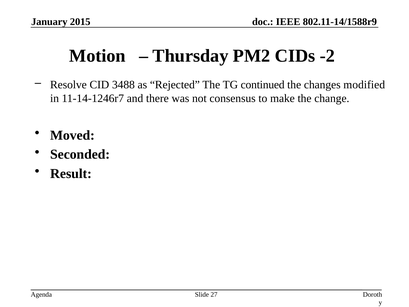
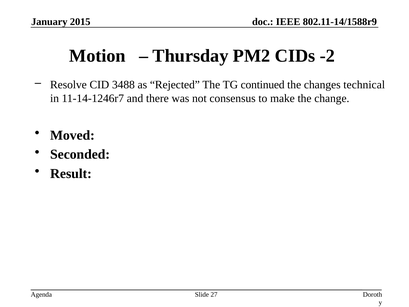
modified: modified -> technical (364, 85)
